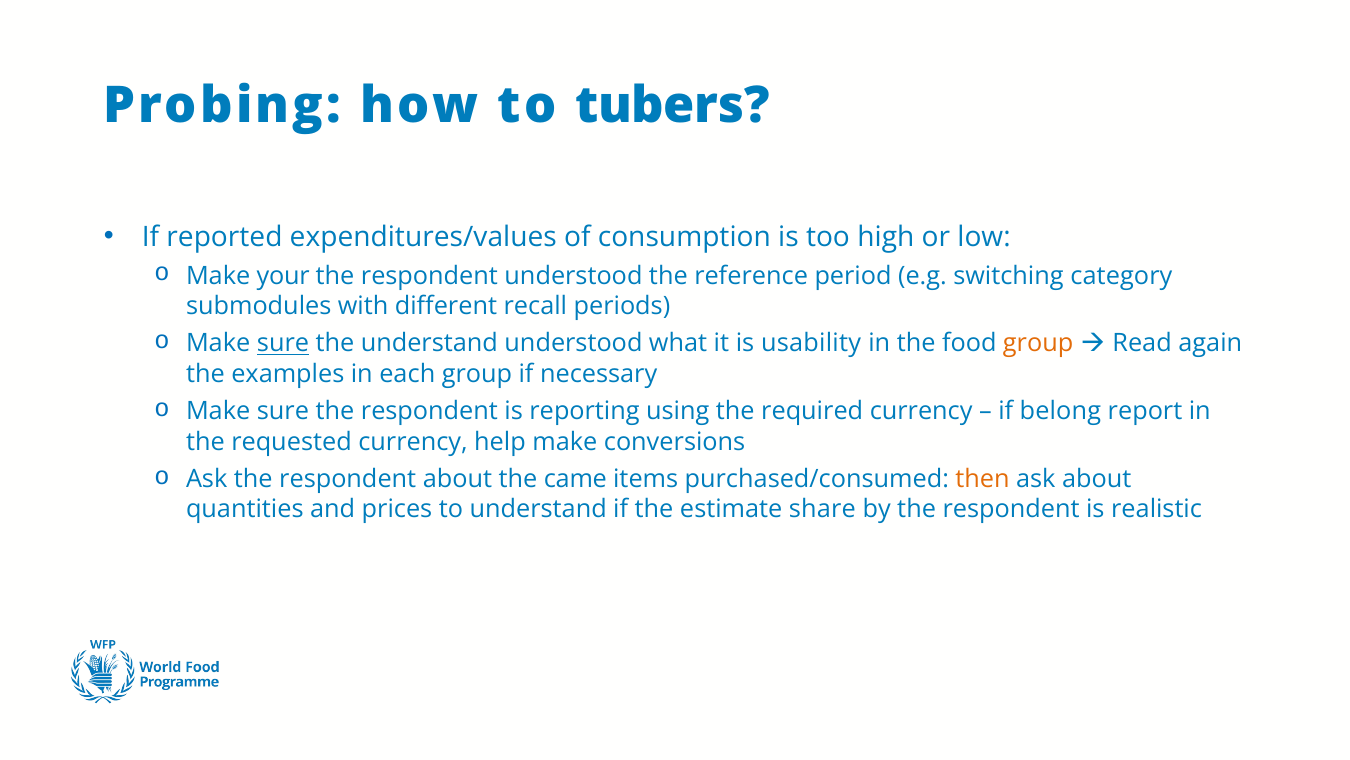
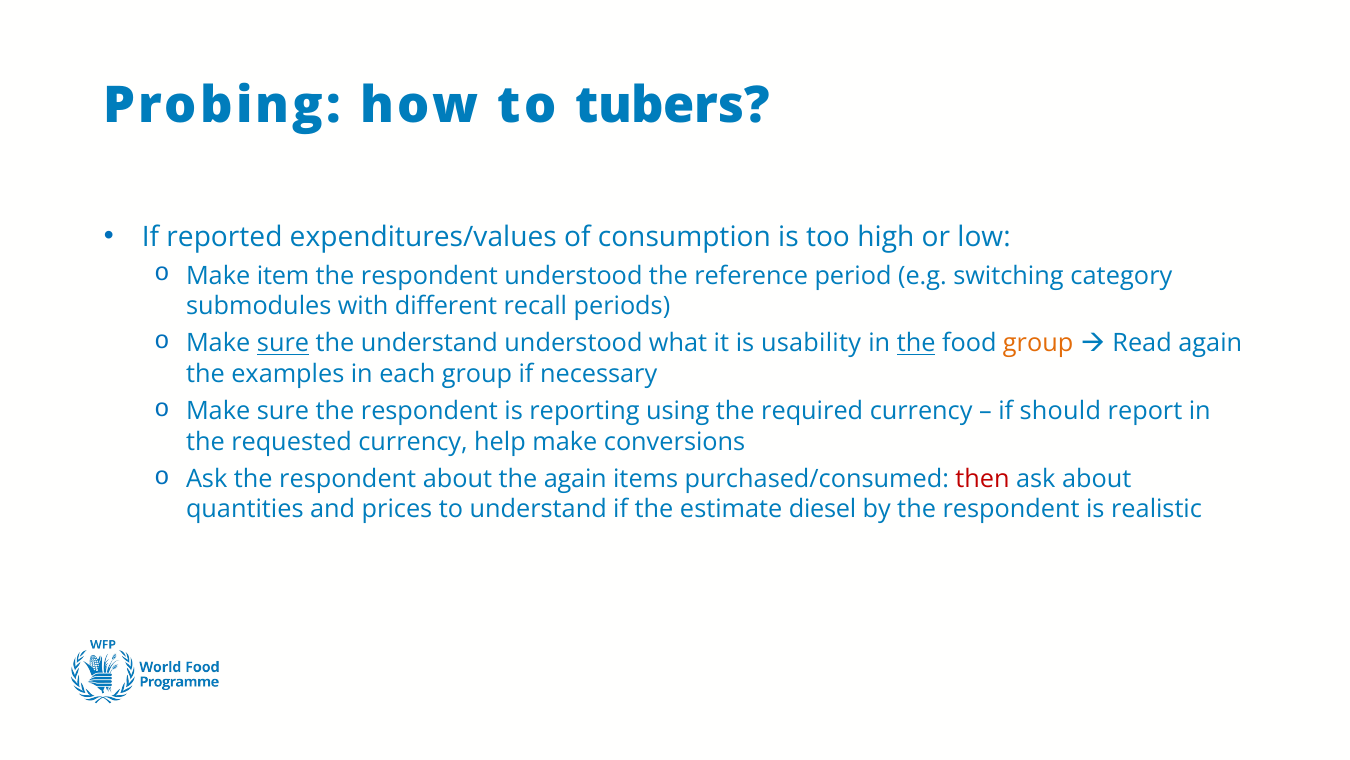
your: your -> item (283, 275)
the underline: none -> present (916, 343)
belong: belong -> should (1060, 411)
the came: came -> again (575, 479)
then colour: orange -> red (983, 479)
share: share -> diesel (823, 509)
